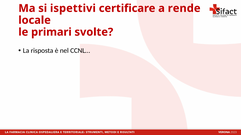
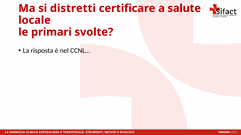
ispettivi: ispettivi -> distretti (73, 8)
rende: rende -> salute (184, 8)
